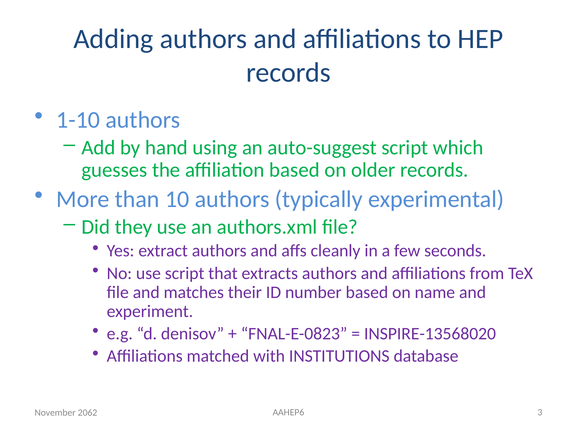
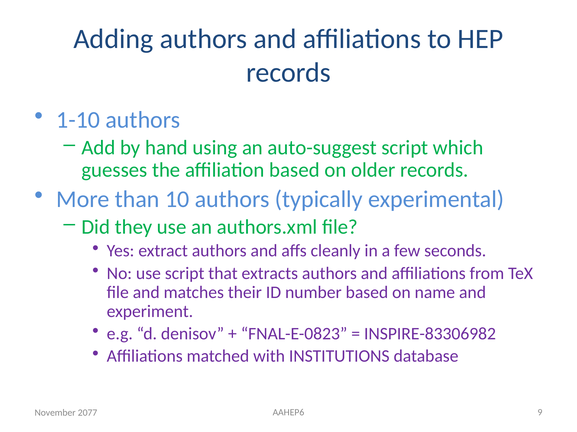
INSPIRE-13568020: INSPIRE-13568020 -> INSPIRE-83306982 (430, 334)
3: 3 -> 9 (540, 413)
2062: 2062 -> 2077 (88, 413)
